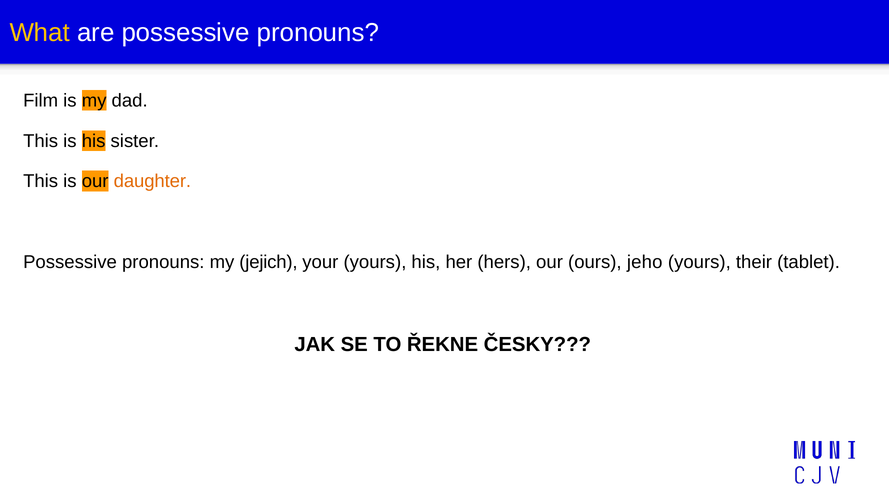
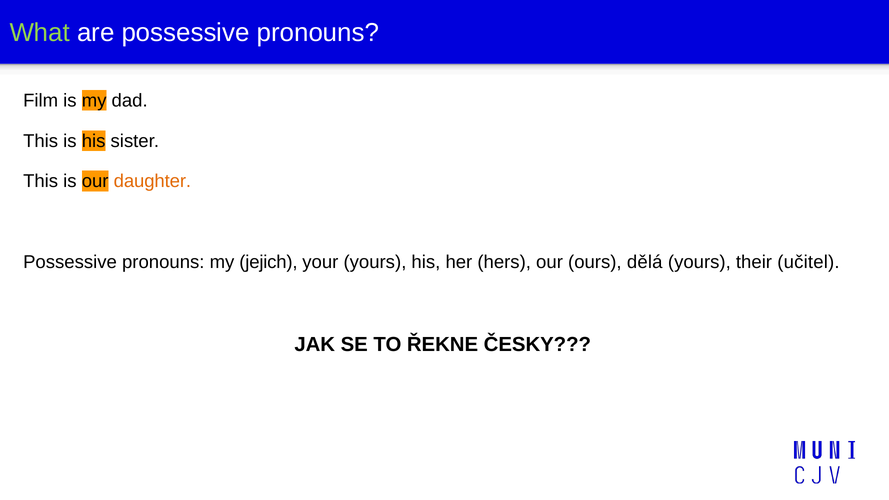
What colour: yellow -> light green (40, 33)
jeho: jeho -> dělá (645, 262)
tablet: tablet -> učitel (808, 262)
